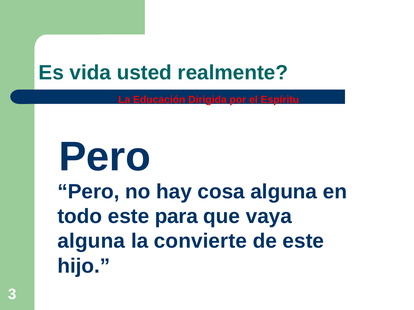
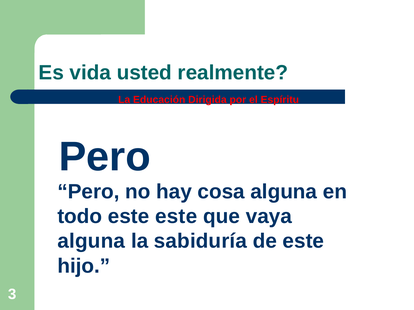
este para: para -> este (176, 217)
convierte: convierte -> sabiduría (200, 242)
